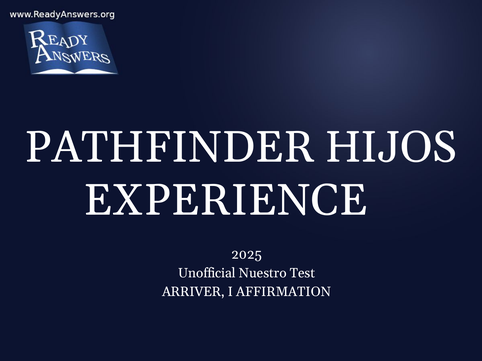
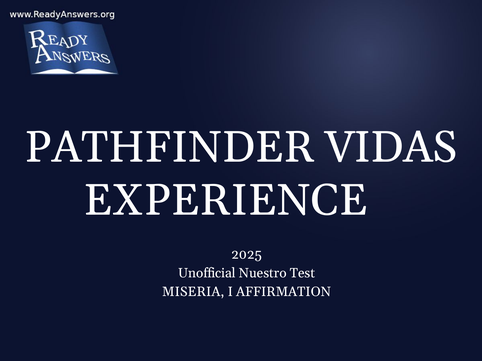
HIJOS: HIJOS -> VIDAS (391, 147)
ARRIVER: ARRIVER -> MISERIA (193, 292)
